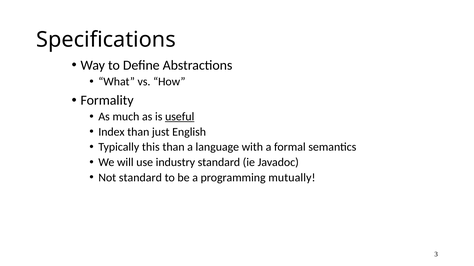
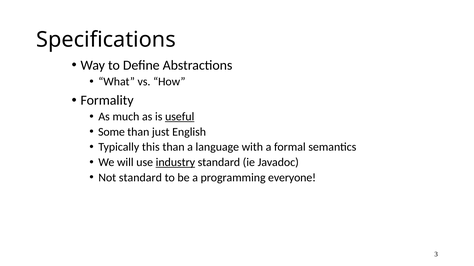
Index: Index -> Some (112, 132)
industry underline: none -> present (175, 163)
mutually: mutually -> everyone (292, 178)
